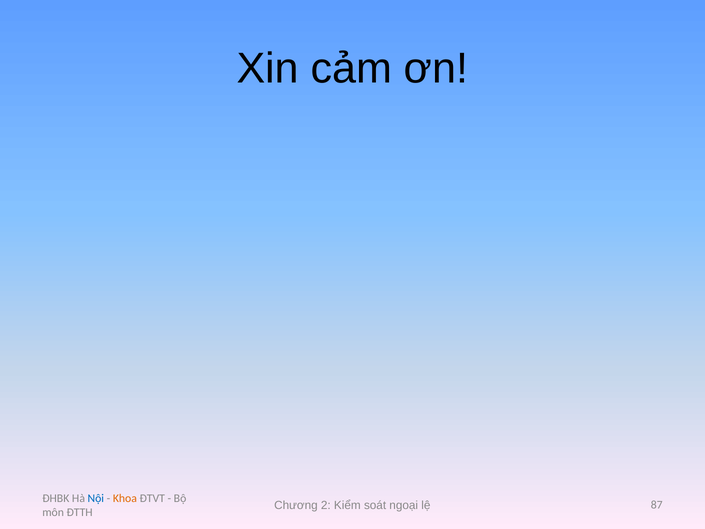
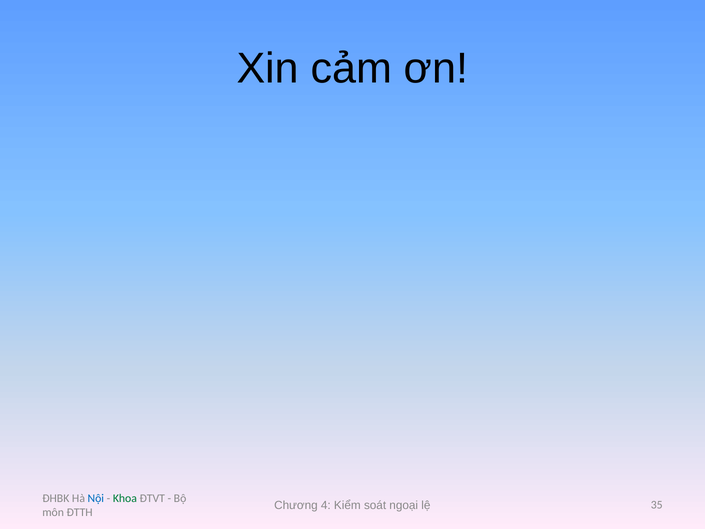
Khoa colour: orange -> green (125, 498)
2: 2 -> 4 (326, 505)
87: 87 -> 35 (657, 505)
